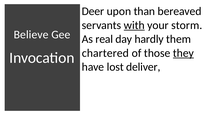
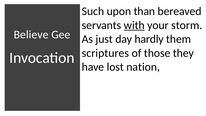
Deer: Deer -> Such (93, 11)
real: real -> just (104, 39)
chartered: chartered -> scriptures (105, 53)
they underline: present -> none (183, 53)
deliver: deliver -> nation (143, 67)
